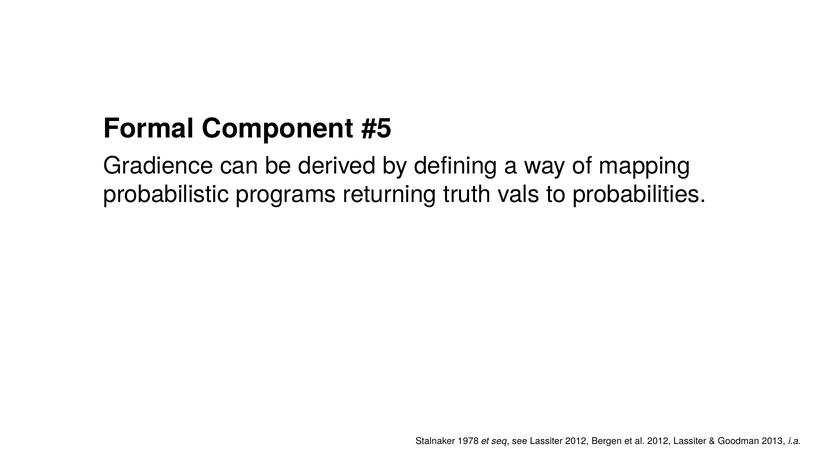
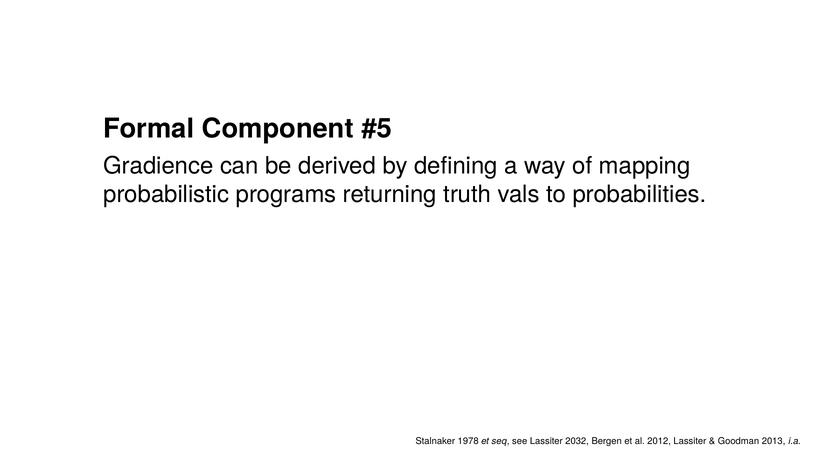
Lassiter 2012: 2012 -> 2032 (577, 442)
